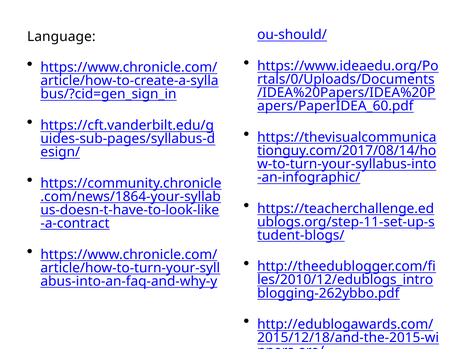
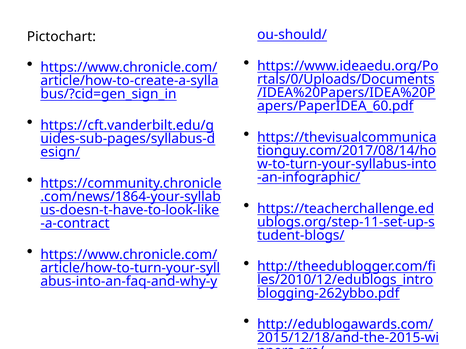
Language: Language -> Pictochart (61, 37)
